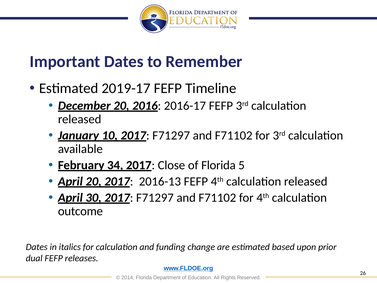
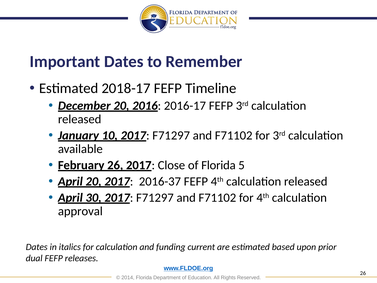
2019-17: 2019-17 -> 2018-17 (126, 88)
February 34: 34 -> 26 (115, 165)
2016-13: 2016-13 -> 2016-37 (160, 181)
outcome: outcome -> approval (80, 211)
change: change -> current (201, 247)
